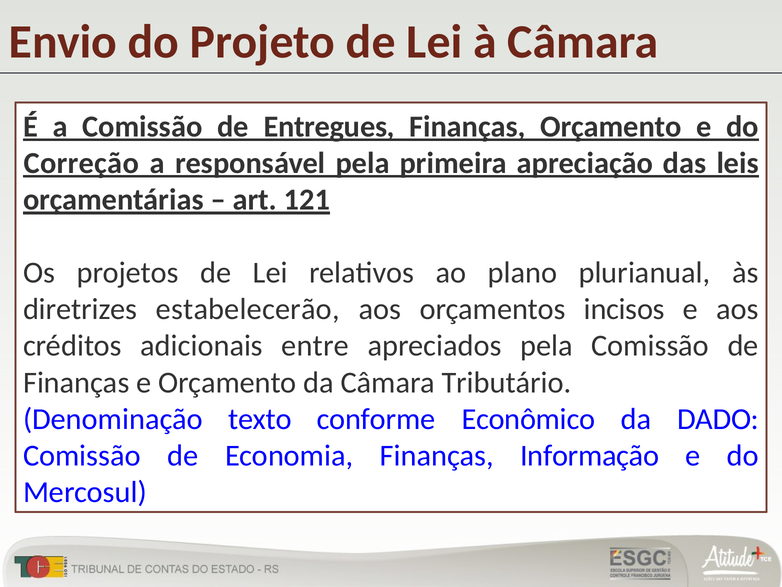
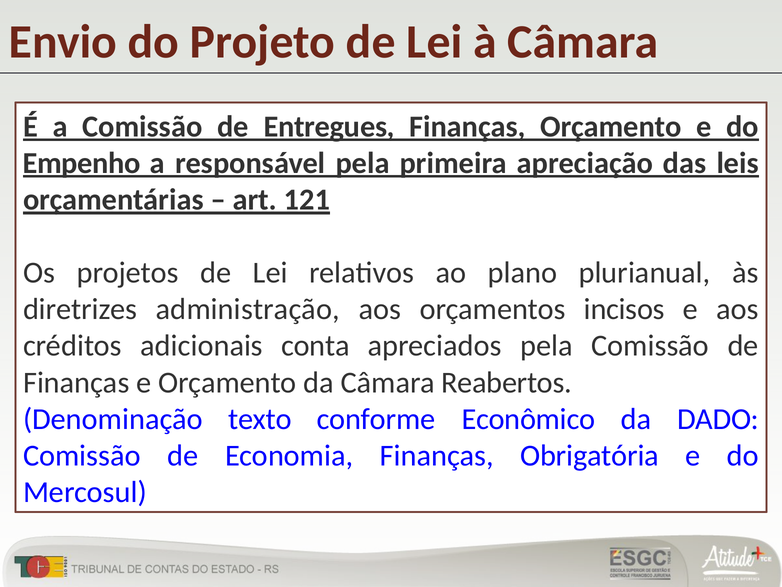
Correção: Correção -> Empenho (82, 163)
estabelecerão: estabelecerão -> administração (248, 309)
entre: entre -> conta (315, 346)
Tributário: Tributário -> Reabertos (507, 382)
Informação: Informação -> Obrigatória (590, 455)
